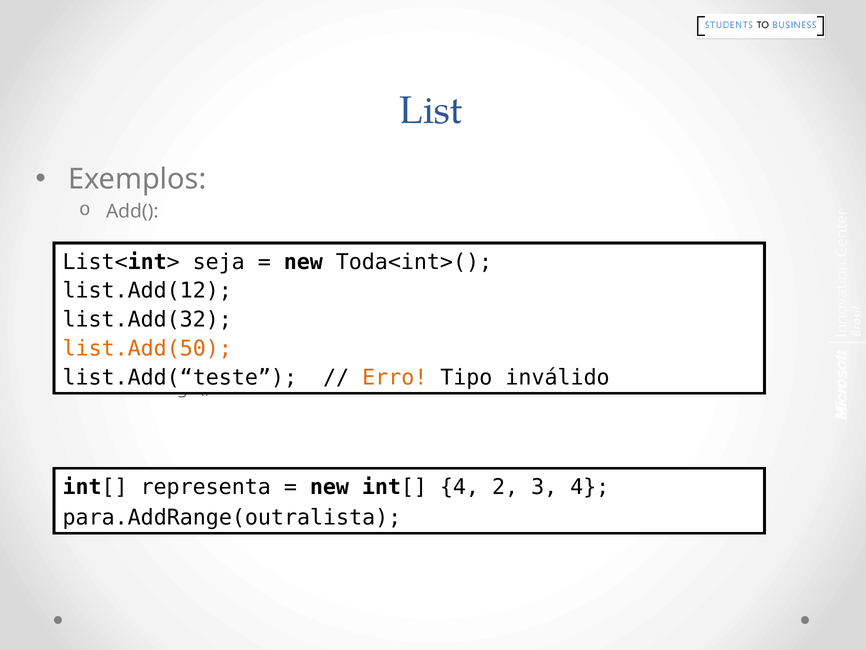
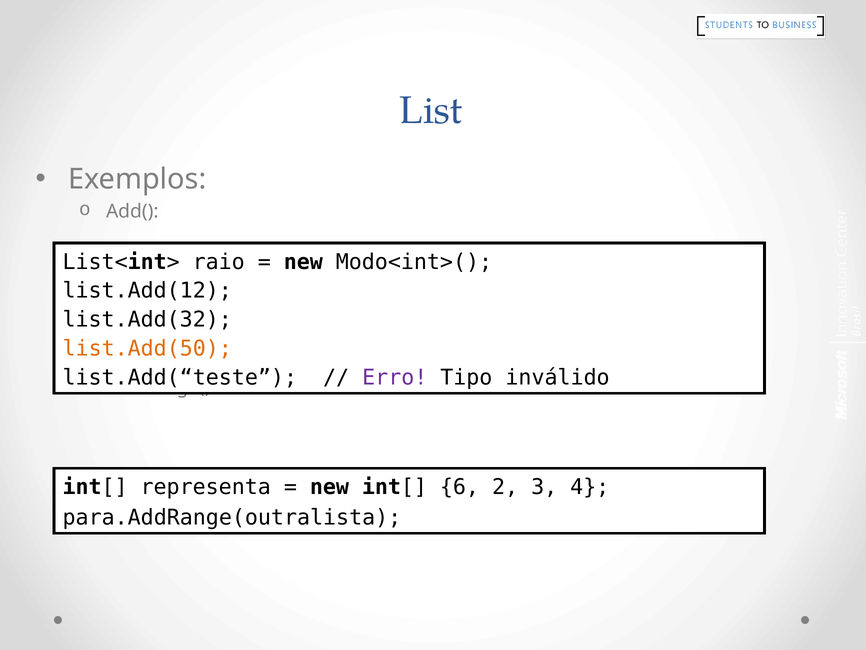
seja: seja -> raio (219, 262)
Toda<int>(: Toda<int>( -> Modo<int>( (414, 262)
Erro colour: orange -> purple (395, 377)
int[ 4: 4 -> 6 (459, 487)
